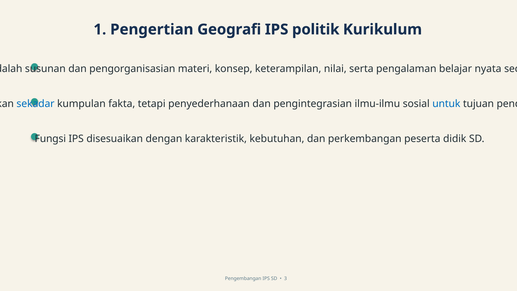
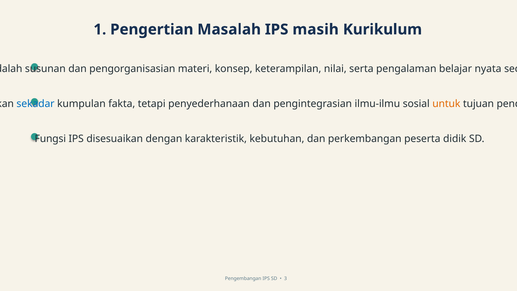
Geografi: Geografi -> Masalah (229, 29)
politik: politik -> masih (316, 29)
untuk colour: blue -> orange (446, 104)
